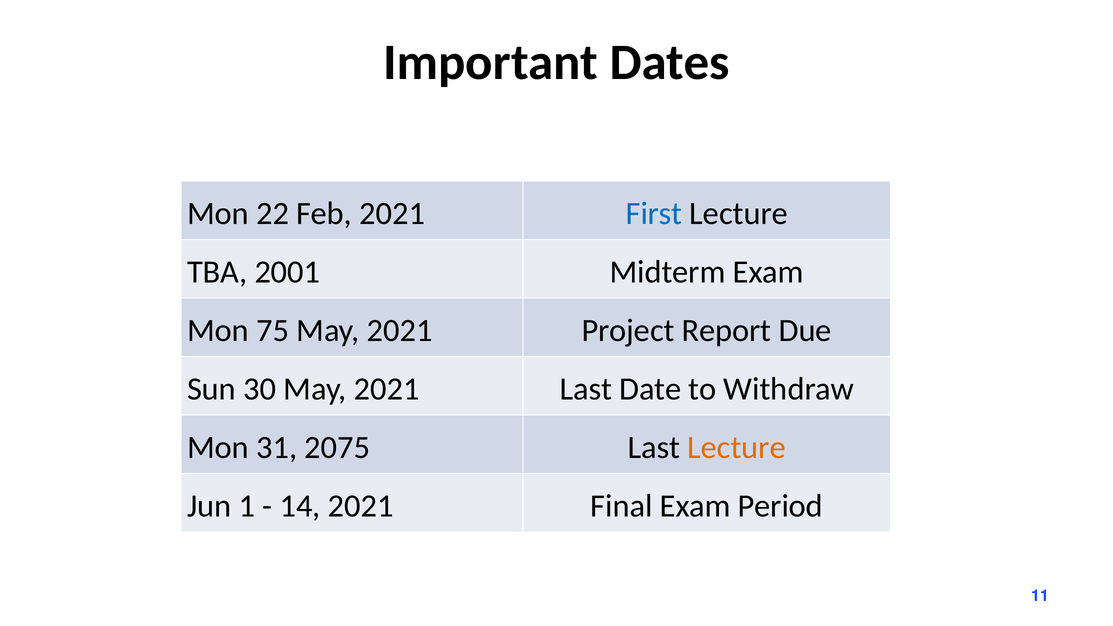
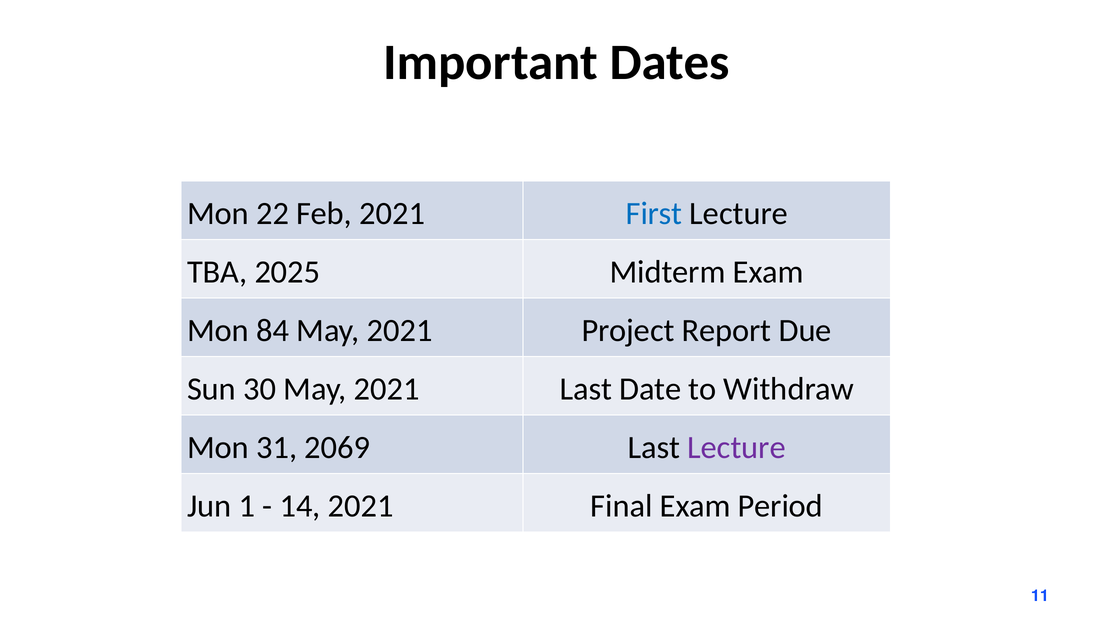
2001: 2001 -> 2025 (287, 272)
75: 75 -> 84 (273, 331)
2075: 2075 -> 2069 (337, 448)
Lecture colour: orange -> purple (737, 448)
